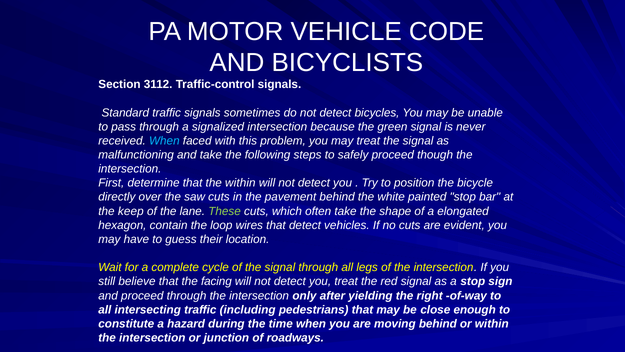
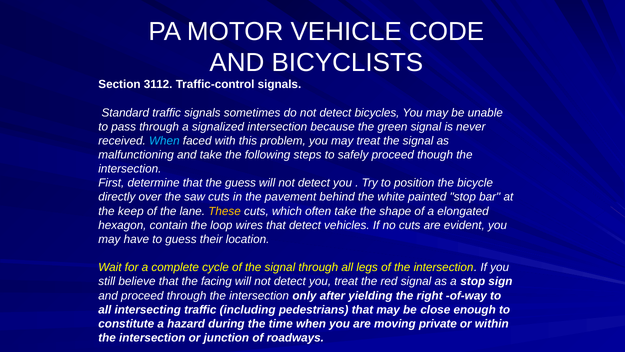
the within: within -> guess (240, 183)
These colour: light green -> yellow (225, 211)
moving behind: behind -> private (438, 323)
